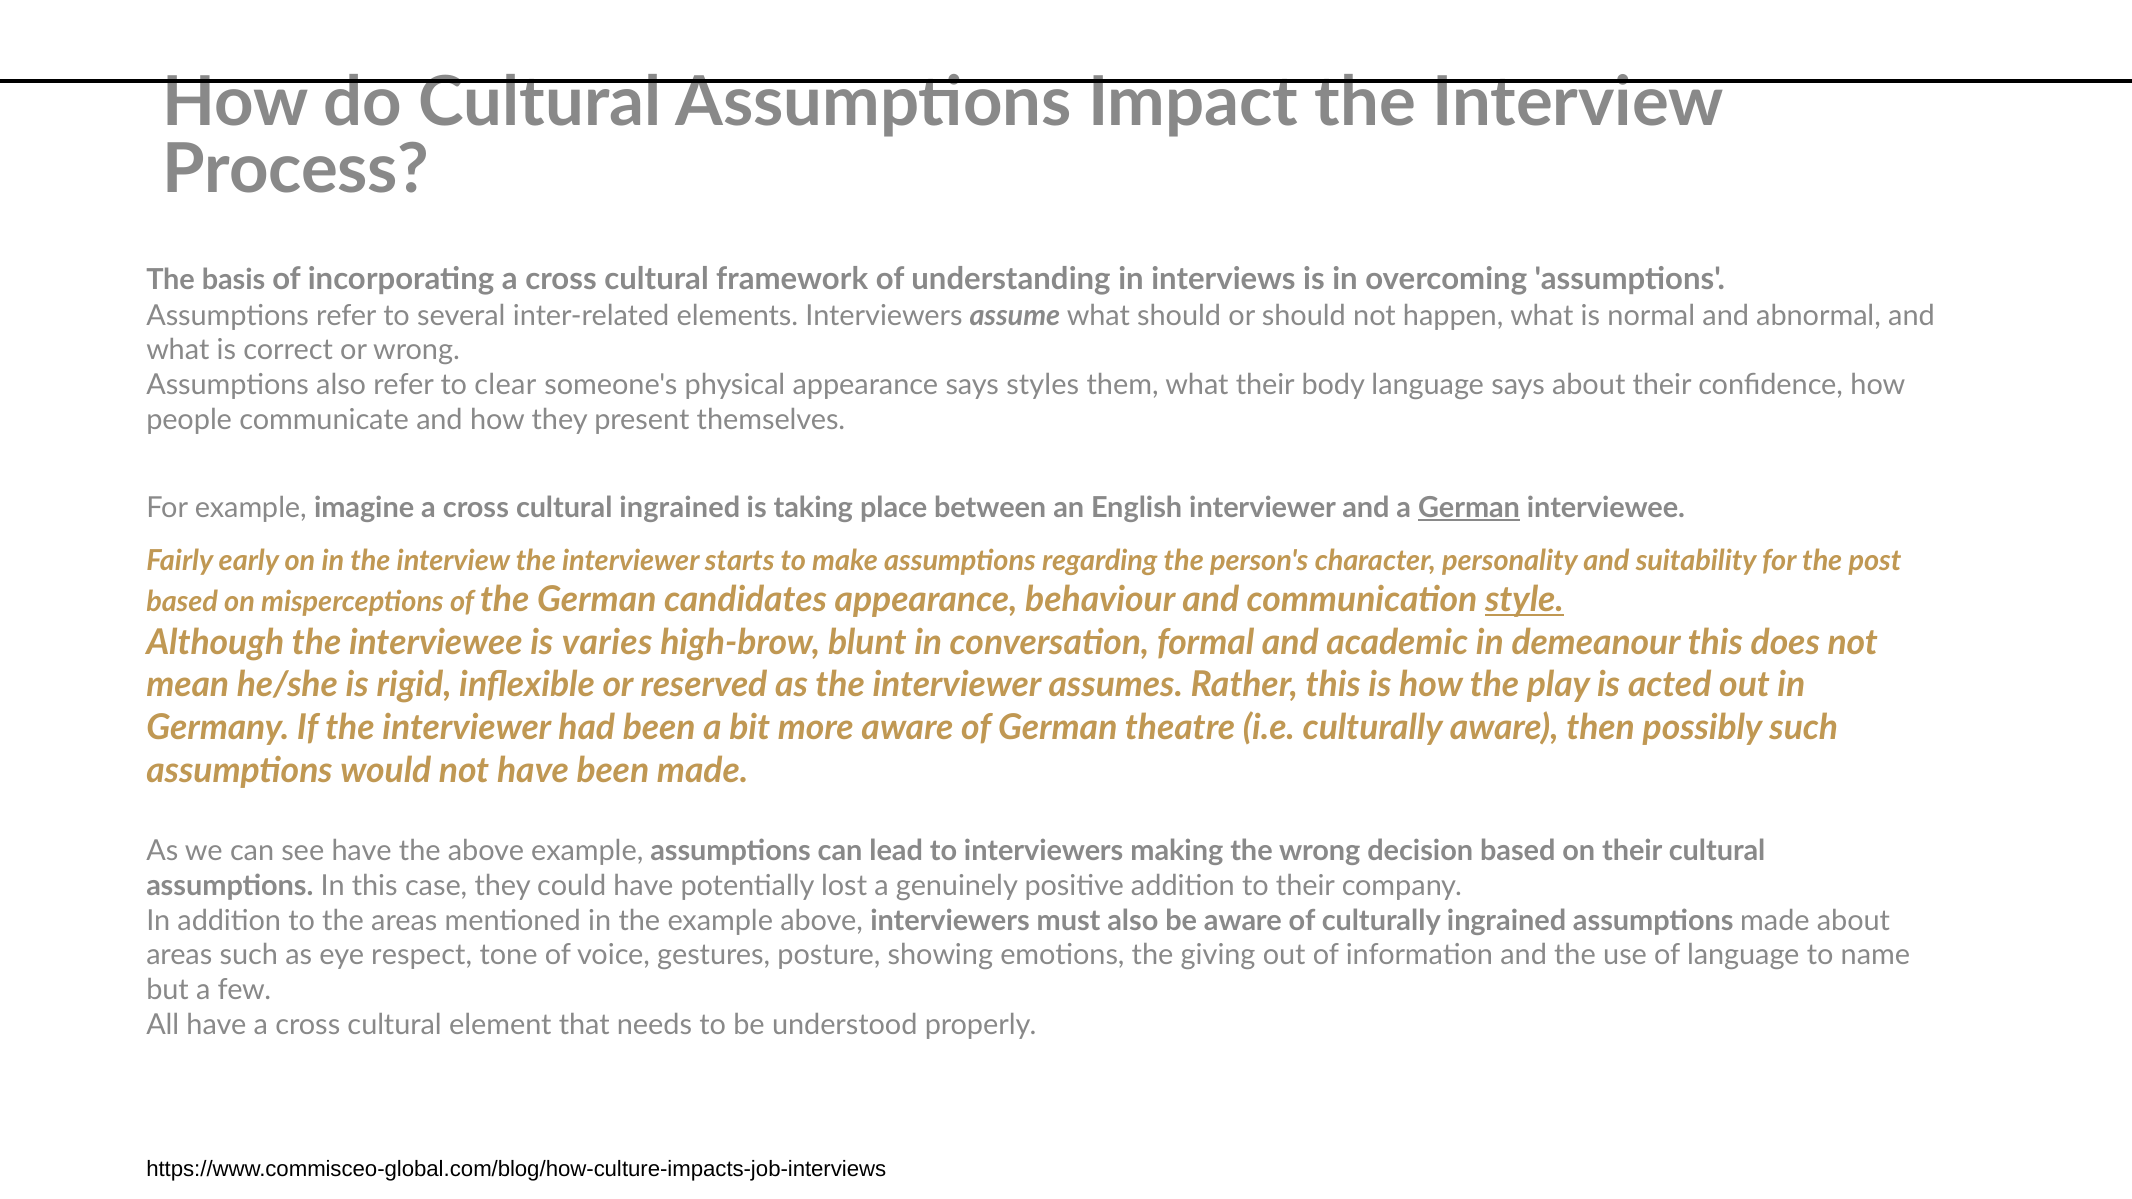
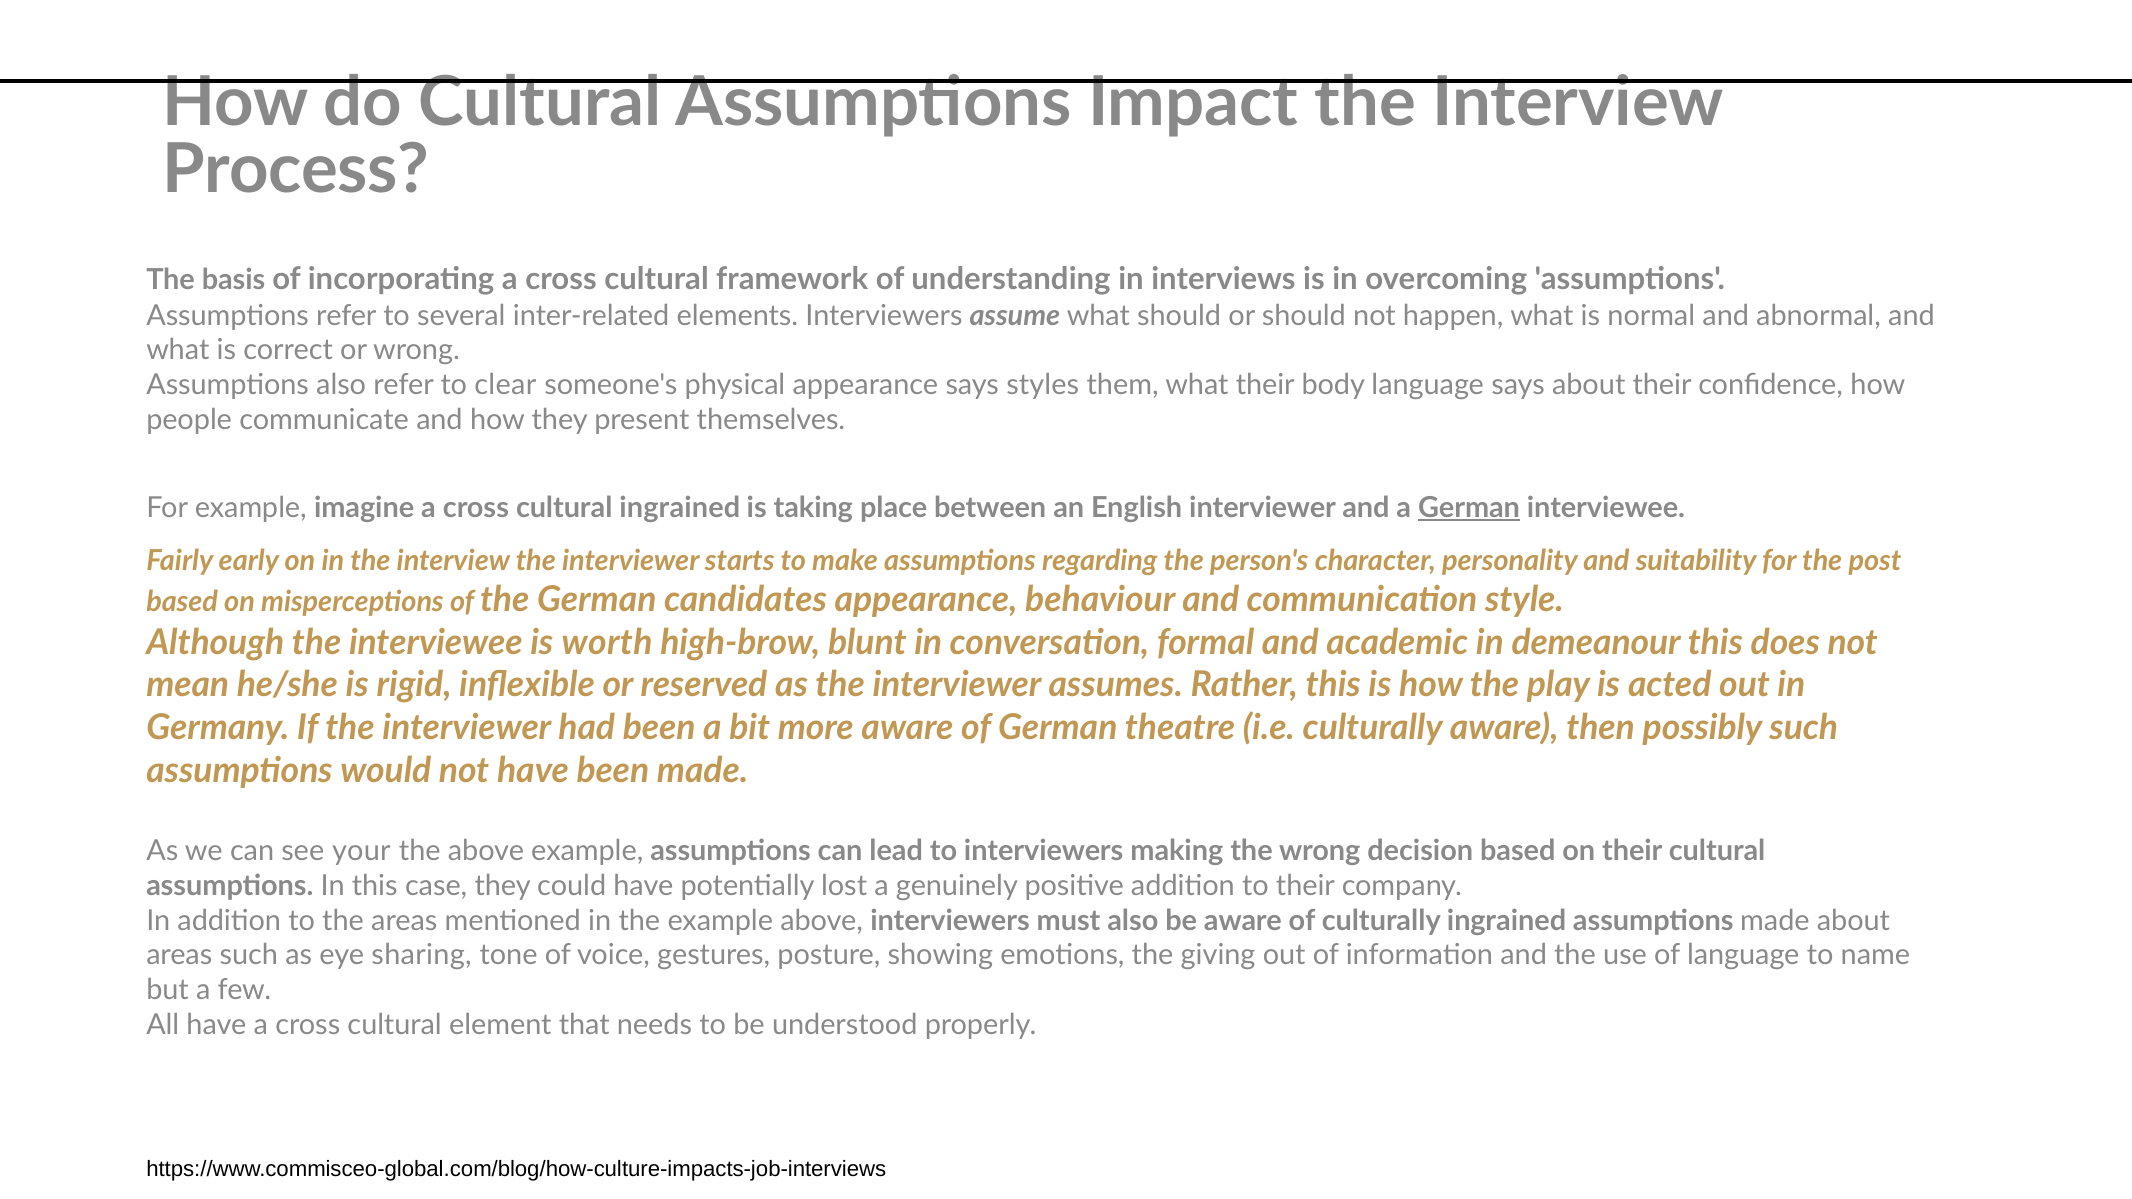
style underline: present -> none (1525, 600)
varies: varies -> worth (607, 643)
see have: have -> your (361, 851)
respect: respect -> sharing (422, 955)
